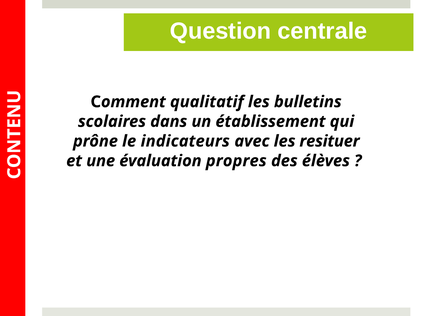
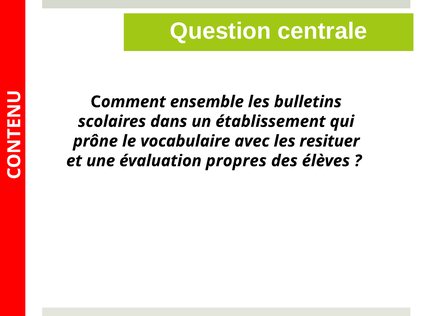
qualitatif: qualitatif -> ensemble (207, 102)
indicateurs: indicateurs -> vocabulaire (185, 141)
